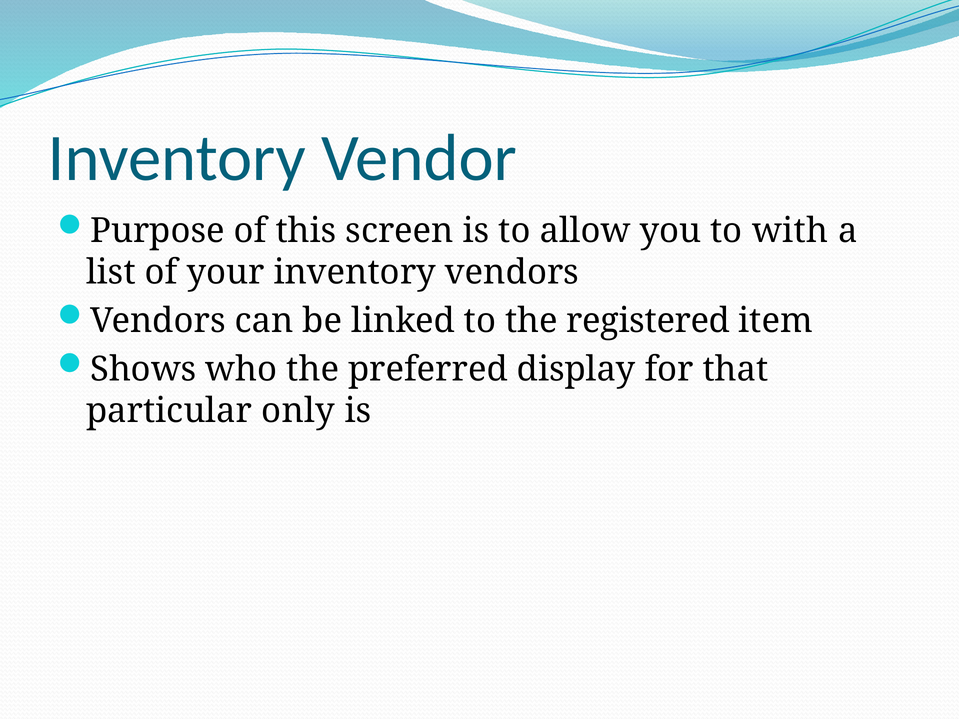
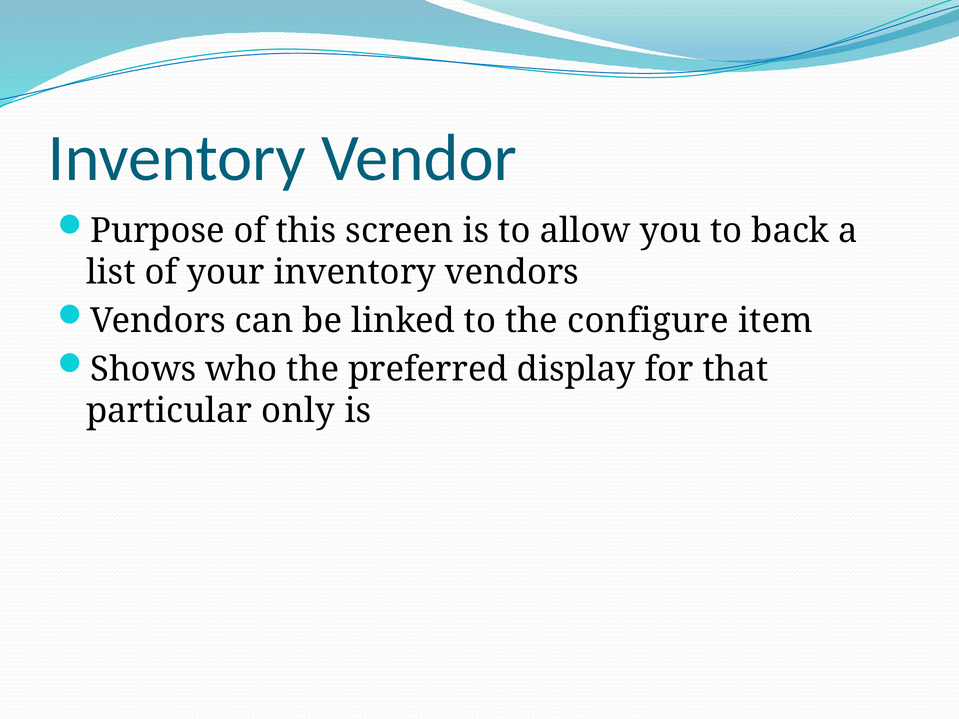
with: with -> back (790, 231)
registered: registered -> configure (648, 321)
